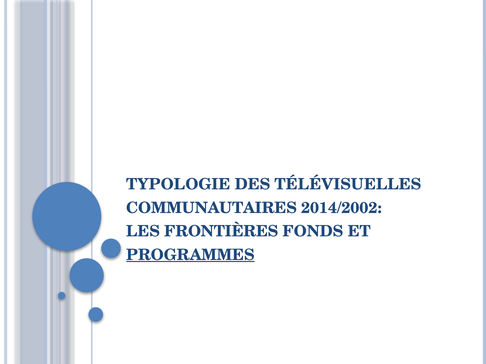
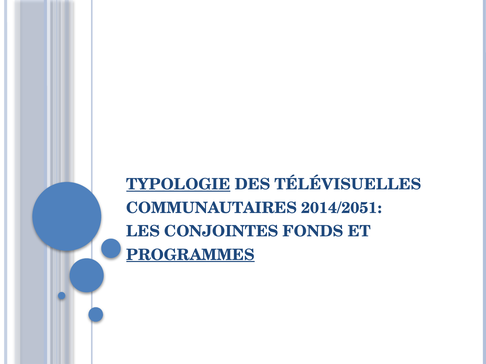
TYPOLOGIE underline: none -> present (178, 185)
2014/2002: 2014/2002 -> 2014/2051 (342, 208)
FRONTIÈRES: FRONTIÈRES -> CONJOINTES (221, 232)
